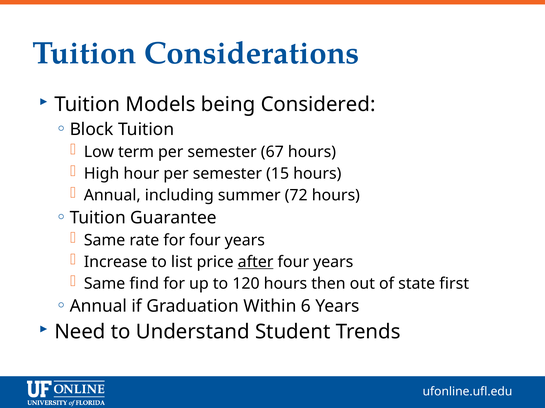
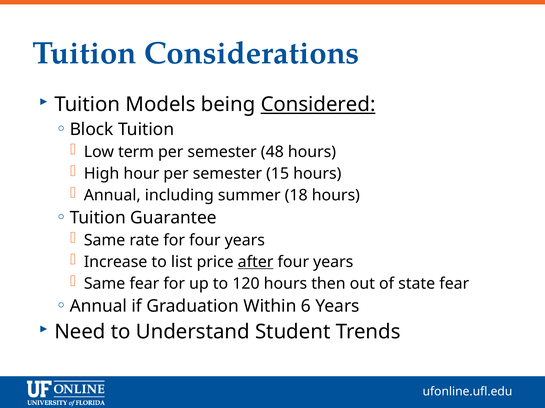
Considered underline: none -> present (318, 105)
67: 67 -> 48 (272, 152)
72: 72 -> 18 (296, 196)
Same find: find -> fear (144, 284)
state first: first -> fear (454, 284)
